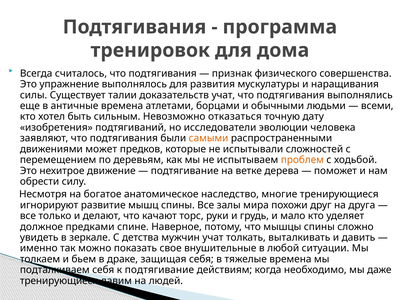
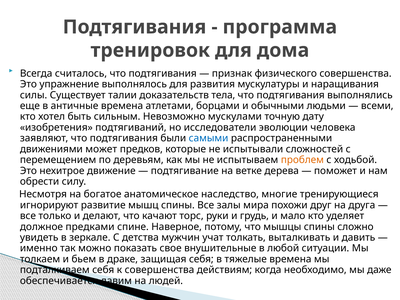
доказательств учат: учат -> тела (223, 95)
отказаться: отказаться -> мускулами (235, 117)
самыми colour: orange -> blue (209, 138)
к подтягивание: подтягивание -> совершенства (159, 270)
тренирующиеся: тренирующиеся -> обеспечивается (59, 281)
